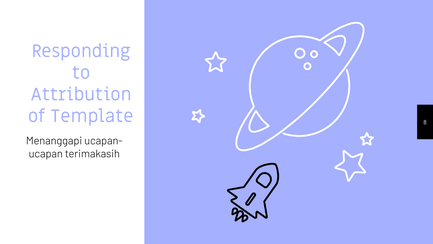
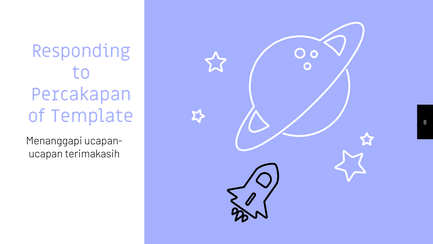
Attribution: Attribution -> Percakapan (81, 94)
